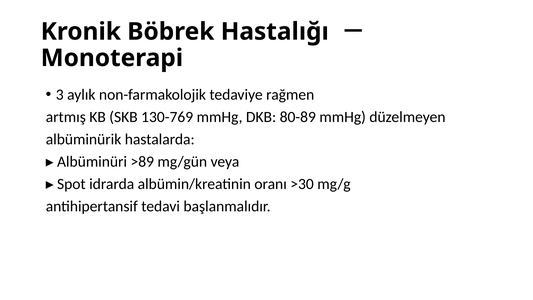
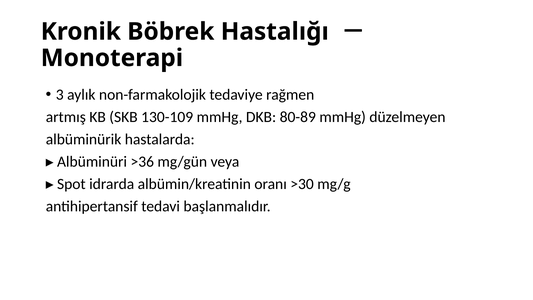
130-769: 130-769 -> 130-109 (167, 117)
>89: >89 -> >36 (142, 162)
